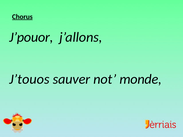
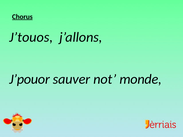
J’pouor: J’pouor -> J’touos (31, 37)
J’touos: J’touos -> J’pouor (30, 79)
